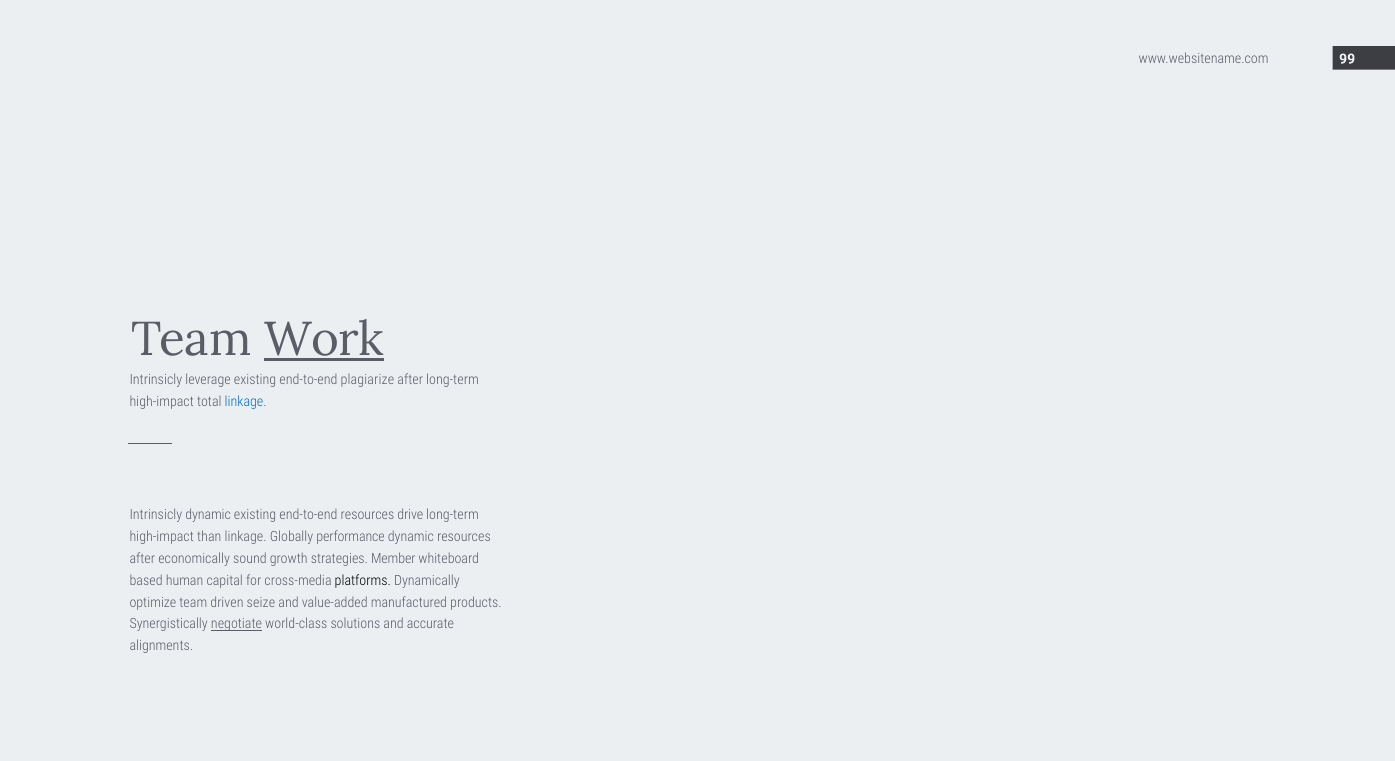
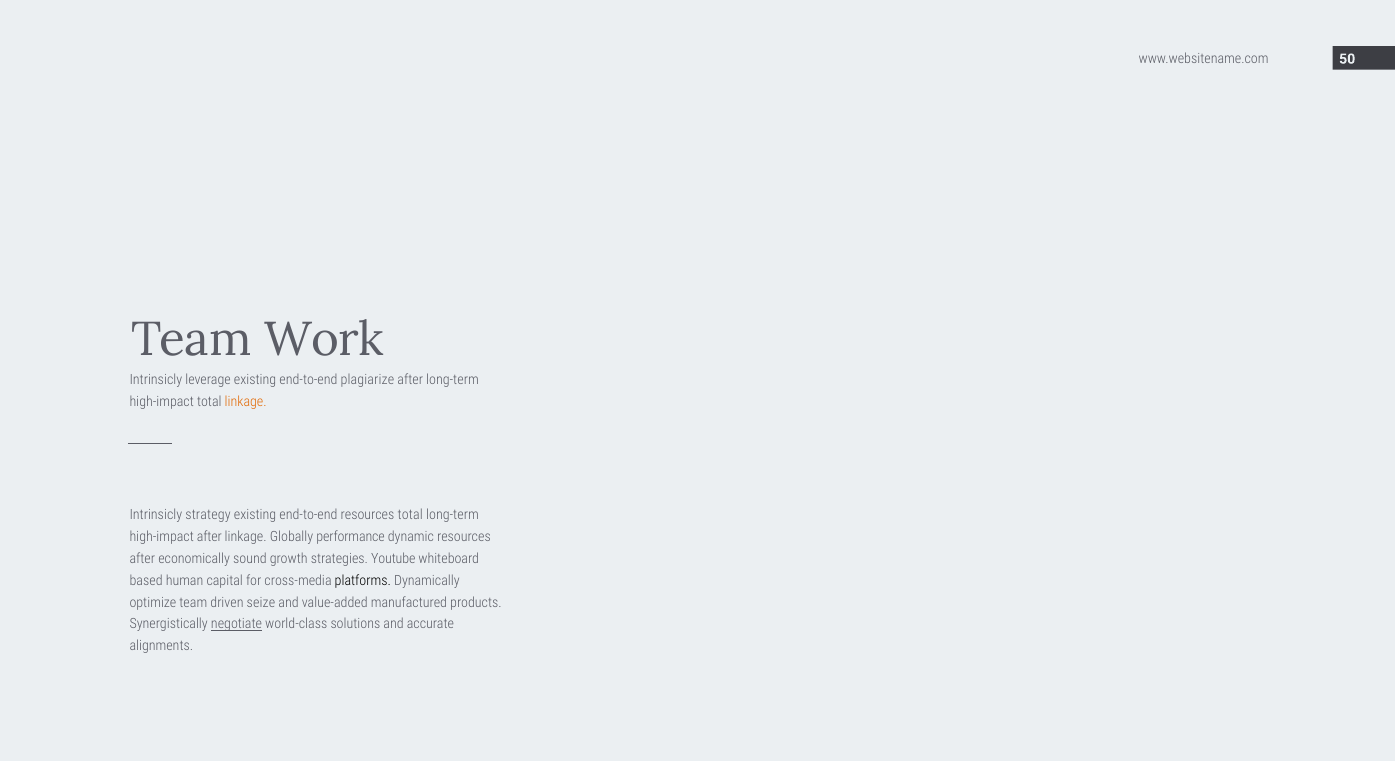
99: 99 -> 50 (1347, 59)
Work underline: present -> none (324, 339)
linkage colour: blue -> orange (246, 402)
Intrinsicly dynamic: dynamic -> strategy (208, 514)
resources drive: drive -> total (410, 514)
high-impact than: than -> after (209, 536)
Member: Member -> Youtube (393, 558)
